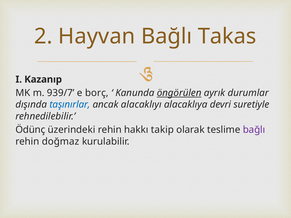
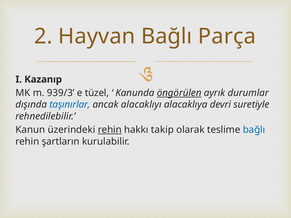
Takas: Takas -> Parça (227, 36)
939/7: 939/7 -> 939/3 (61, 93)
borç: borç -> tüzel (97, 93)
Ödünç: Ödünç -> Kanun (30, 130)
rehin underline: none -> present (110, 130)
bağlı colour: purple -> blue (254, 130)
doğmaz: doğmaz -> şartların (61, 142)
